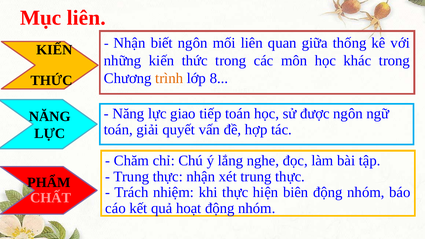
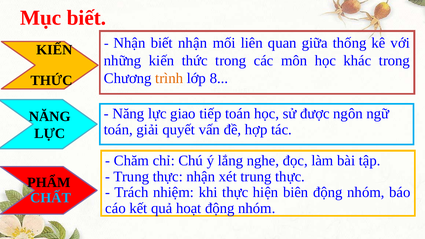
Mục liên: liên -> biết (86, 18)
biết ngôn: ngôn -> nhận (193, 43)
CHẤT colour: pink -> light blue (51, 198)
